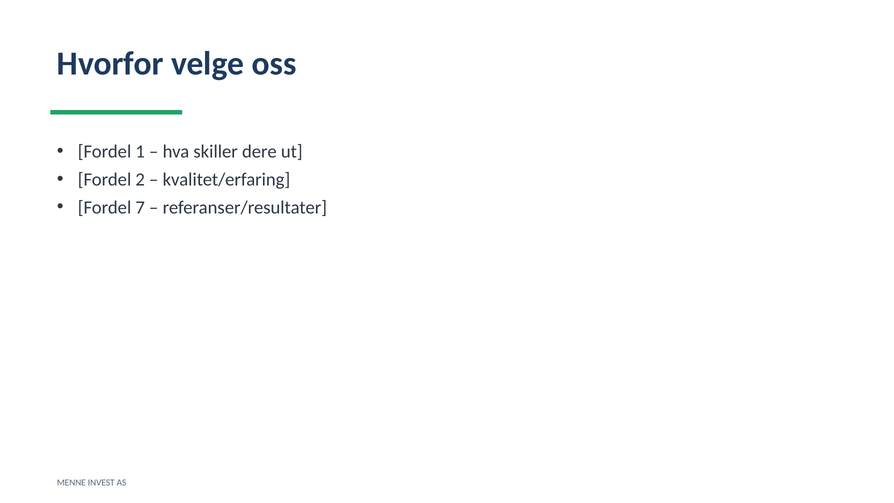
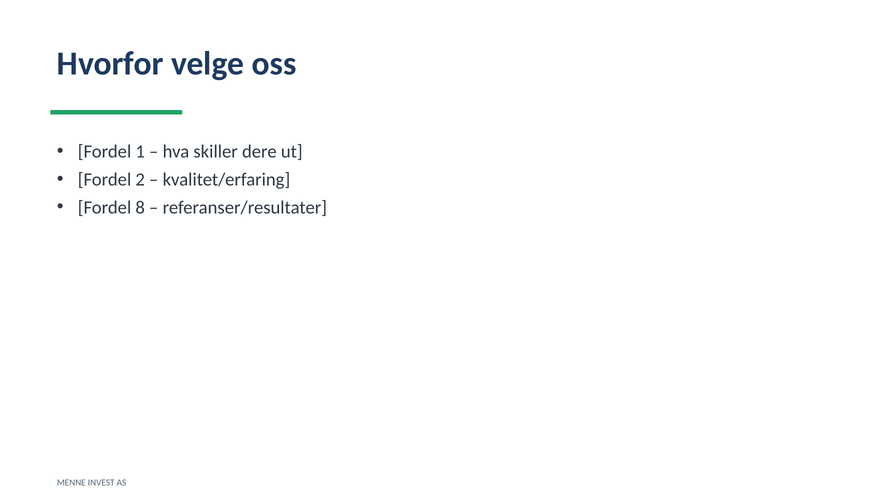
7: 7 -> 8 (140, 207)
